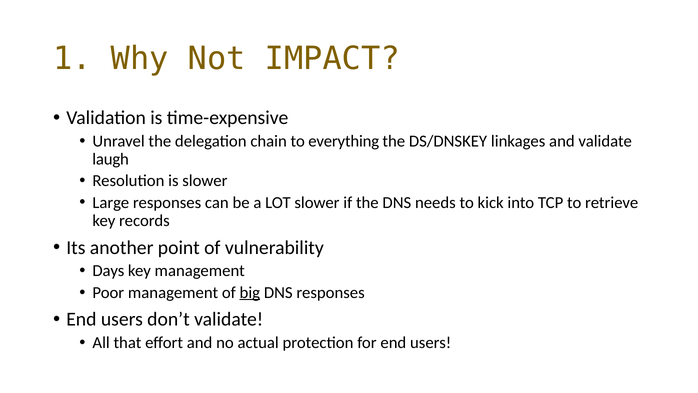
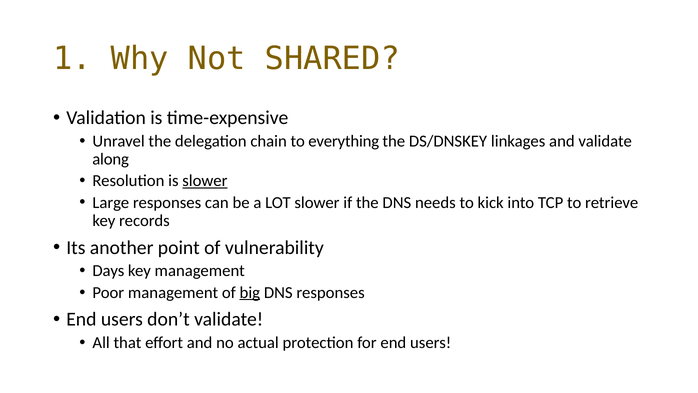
IMPACT: IMPACT -> SHARED (332, 59)
laugh: laugh -> along (111, 159)
slower underline: none -> present (205, 181)
